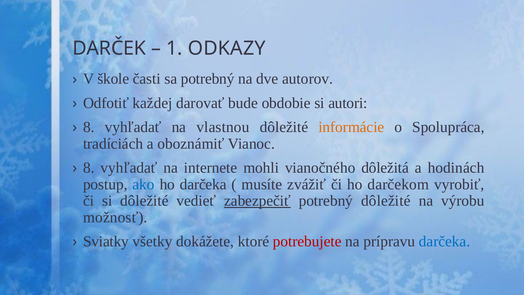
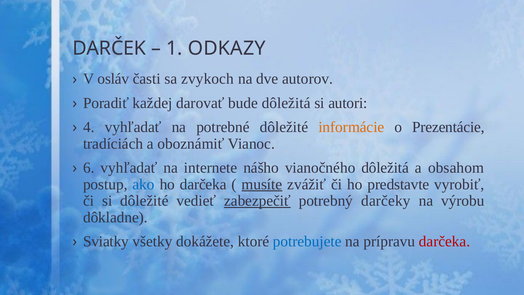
škole: škole -> osláv (113, 79)
sa potrebný: potrebný -> zvykoch (208, 79)
Odfotiť: Odfotiť -> Poradiť (106, 103)
bude obdobie: obdobie -> dôležitá (286, 103)
8: 8 -> 4 (89, 127)
vlastnou: vlastnou -> potrebné (223, 127)
Spolupráca: Spolupráca -> Prezentácie (448, 127)
8: 8 -> 6 (89, 168)
mohli: mohli -> nášho (261, 168)
hodinách: hodinách -> obsahom (456, 168)
musíte underline: none -> present (262, 184)
darčekom: darčekom -> predstavte (398, 184)
potrebný dôležité: dôležité -> darčeky (386, 201)
možnosť: možnosť -> dôkladne (115, 217)
potrebujete colour: red -> blue (307, 241)
darčeka colour: blue -> red (445, 241)
